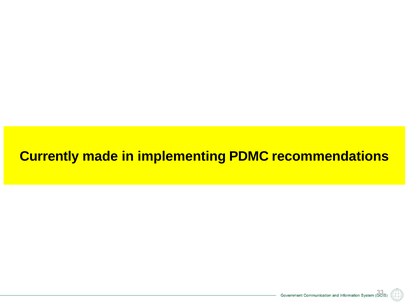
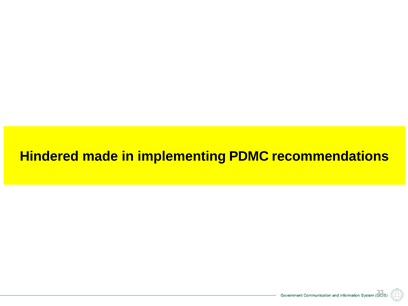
Currently: Currently -> Hindered (49, 156)
